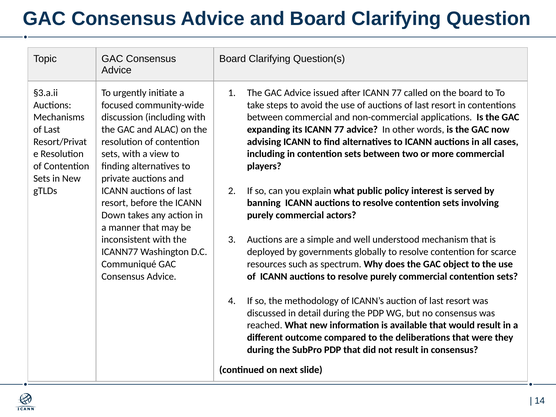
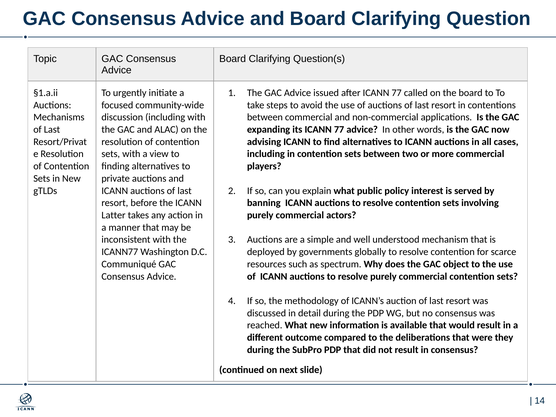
§3.a.ii: §3.a.ii -> §1.a.ii (46, 93)
Down: Down -> Latter (114, 215)
